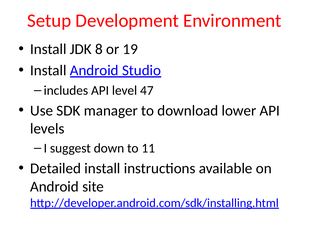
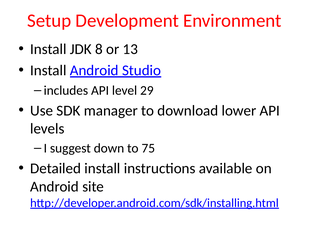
19: 19 -> 13 (130, 49)
47: 47 -> 29 (147, 90)
11: 11 -> 75 (148, 148)
